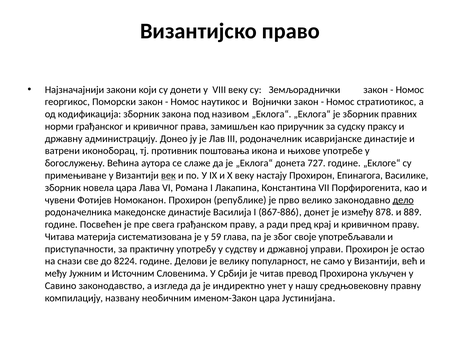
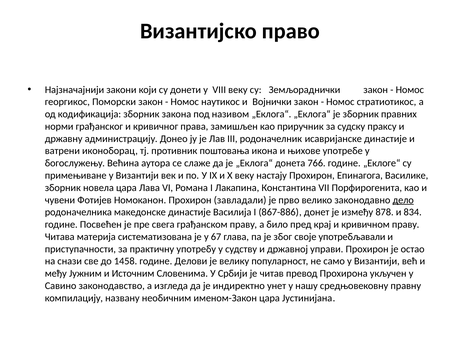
727: 727 -> 766 (317, 163)
век underline: present -> none (168, 175)
републике: републике -> завладали (240, 200)
889: 889 -> 834 (413, 212)
ради: ради -> било (277, 225)
59: 59 -> 67 (216, 237)
8224: 8224 -> 1458 (126, 261)
